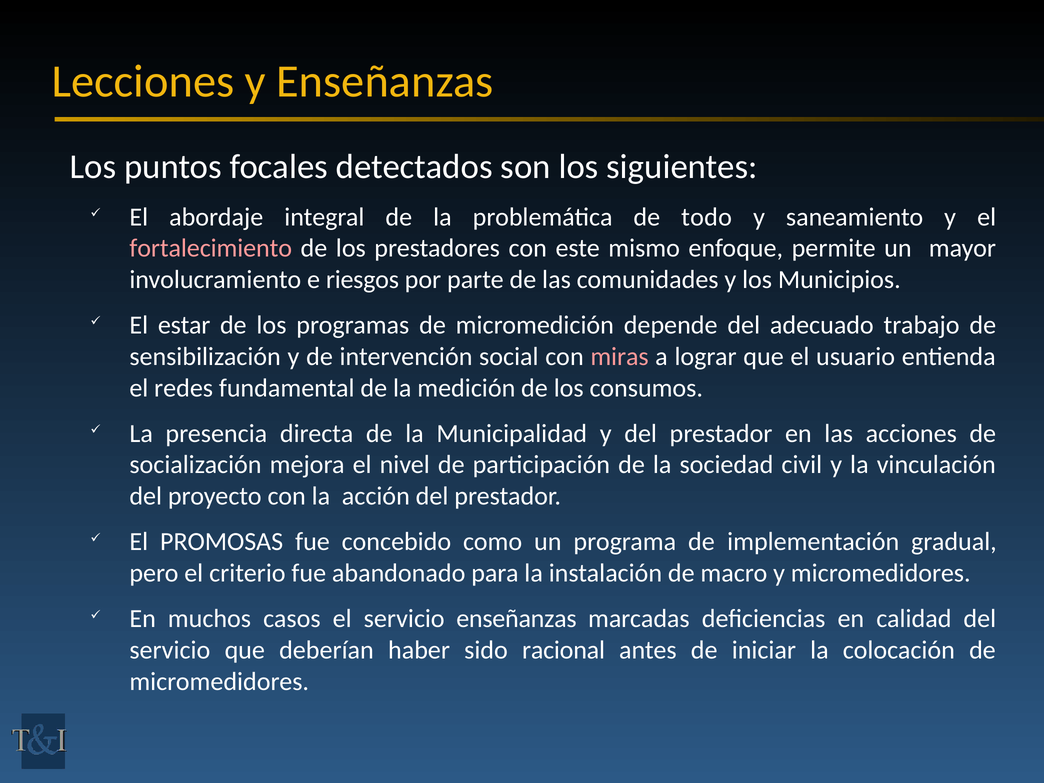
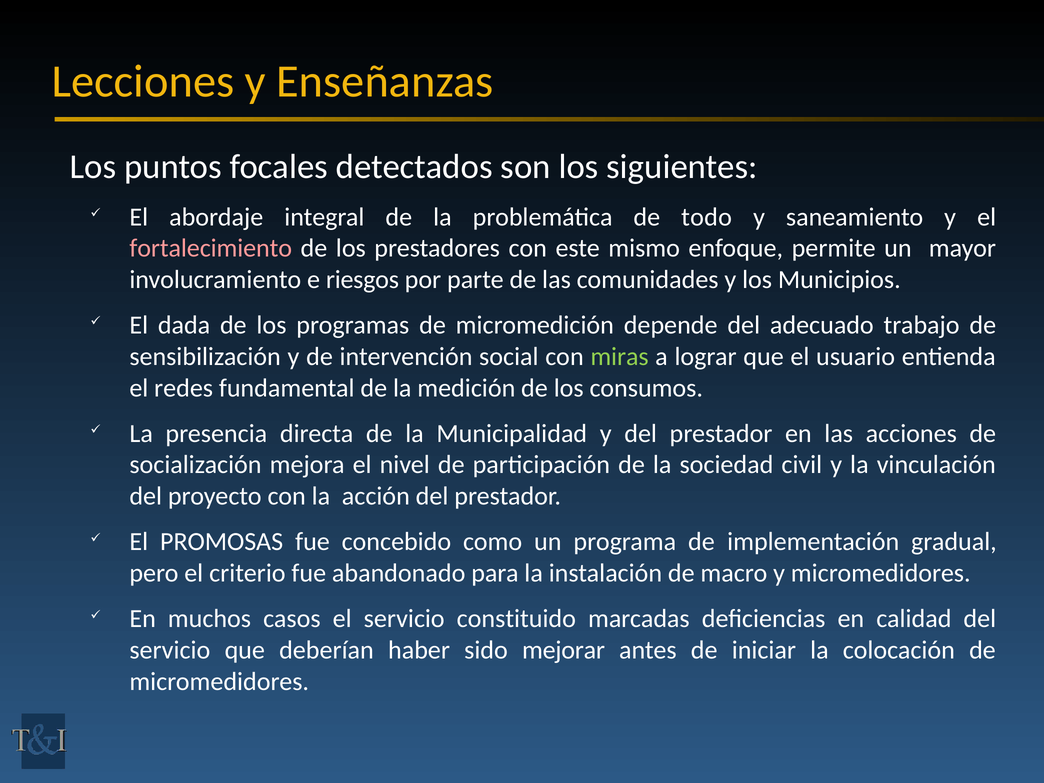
estar: estar -> dada (184, 325)
miras colour: pink -> light green (620, 357)
servicio enseñanzas: enseñanzas -> constituido (516, 619)
racional: racional -> mejorar (564, 650)
